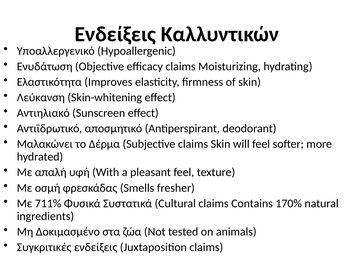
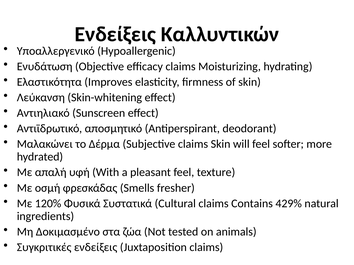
711%: 711% -> 120% (48, 204)
170%: 170% -> 429% (289, 204)
